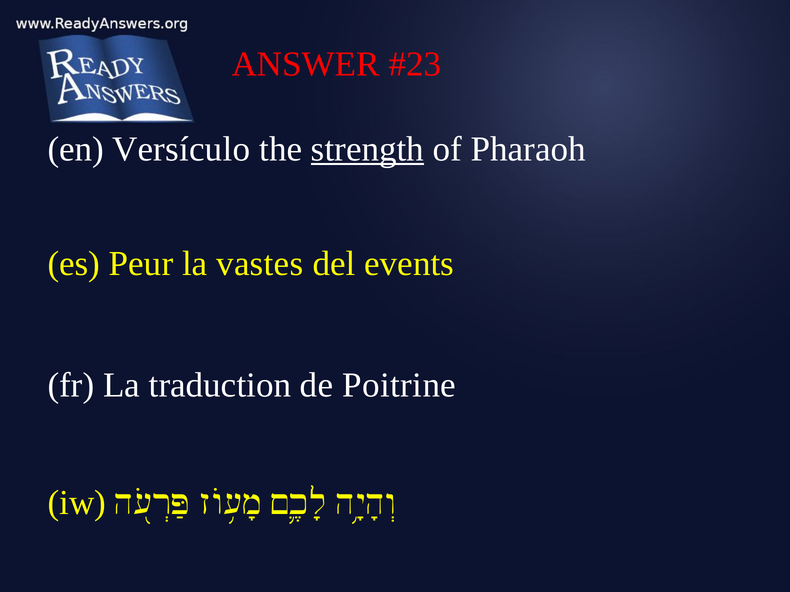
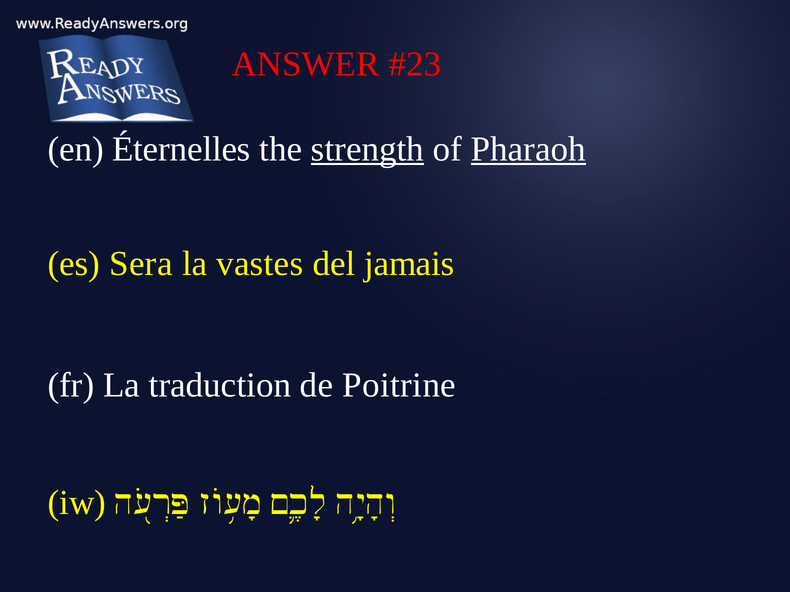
Versículo: Versículo -> Éternelles (181, 149)
Pharaoh underline: none -> present (528, 149)
Peur: Peur -> Sera (141, 264)
events: events -> jamais (409, 264)
